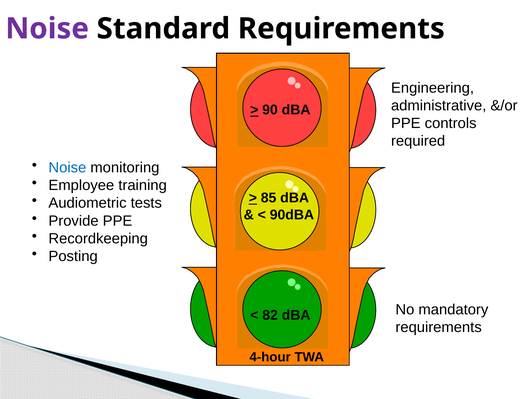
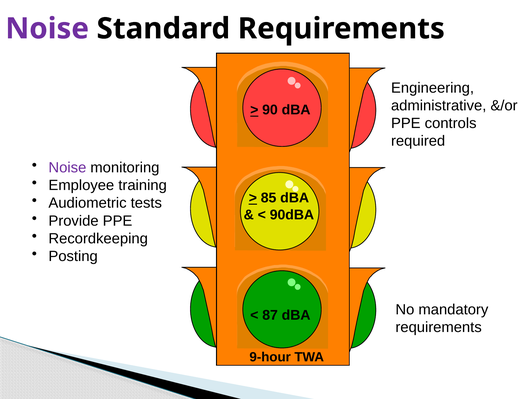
Noise colour: blue -> purple (67, 168)
82: 82 -> 87 (270, 315)
4-hour: 4-hour -> 9-hour (270, 357)
